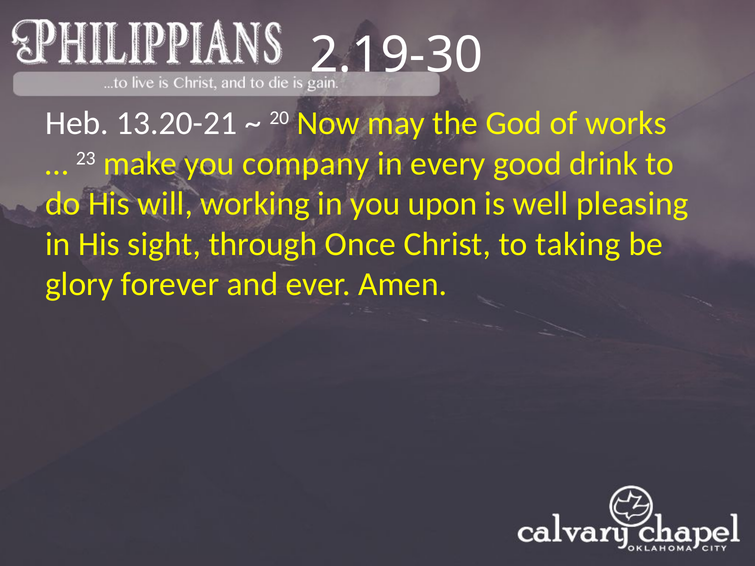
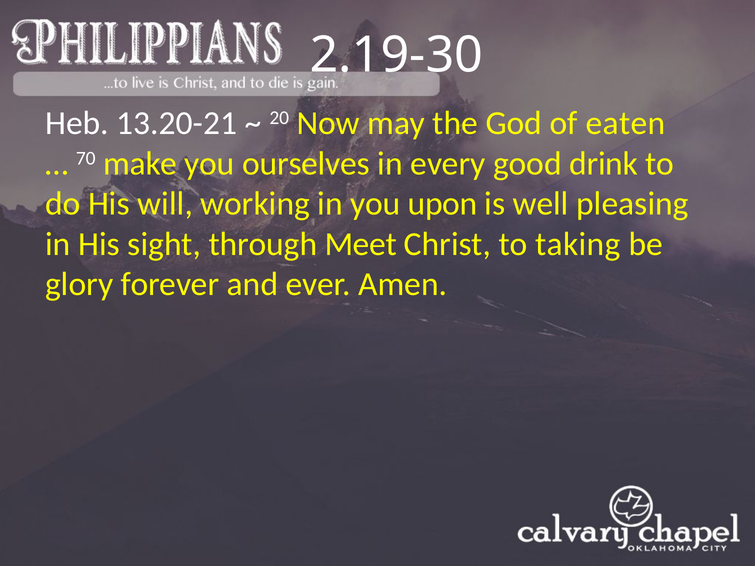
works: works -> eaten (626, 123)
23: 23 -> 70 (86, 158)
company: company -> ourselves (306, 164)
Once: Once -> Meet (361, 244)
